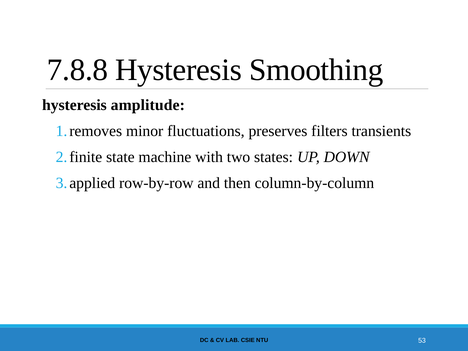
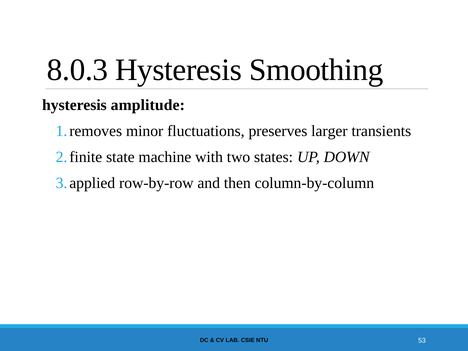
7.8.8: 7.8.8 -> 8.0.3 (77, 70)
filters: filters -> larger (329, 131)
